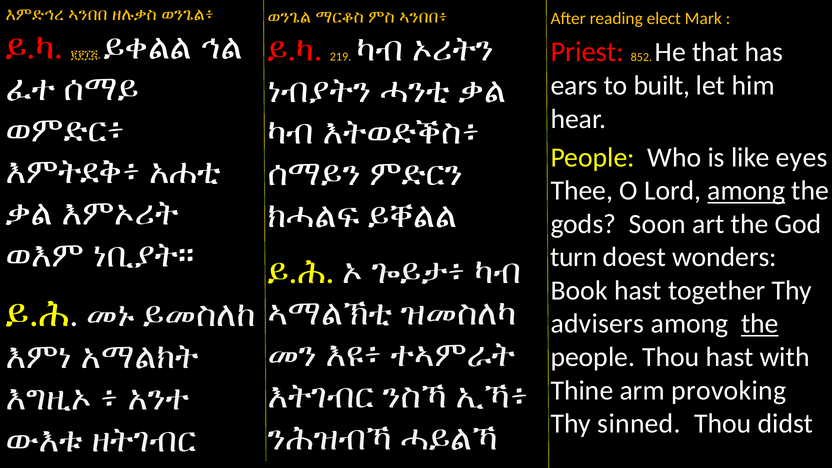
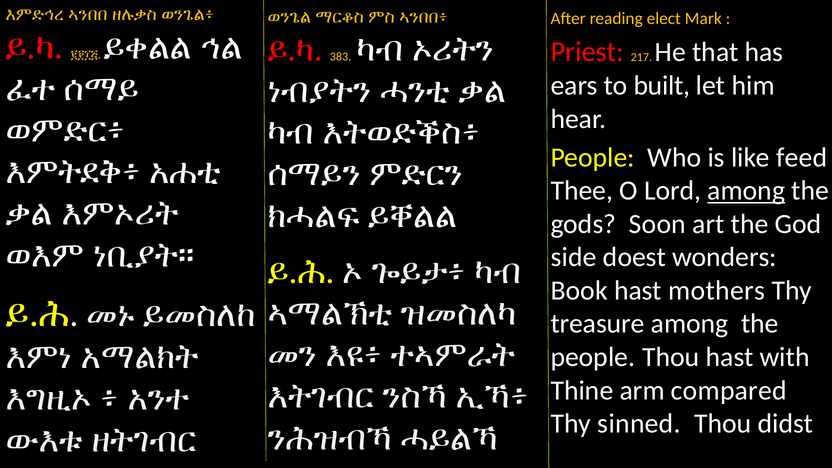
219: 219 -> 383 (341, 57)
852: 852 -> 217 (641, 57)
eyes: eyes -> feed (802, 157)
turn: turn -> side (574, 257)
together: together -> mothers (717, 291)
advisers: advisers -> treasure (598, 324)
the underline: present -> none (760, 324)
provoking: provoking -> compared (729, 390)
